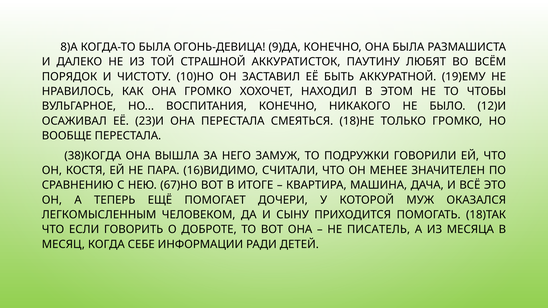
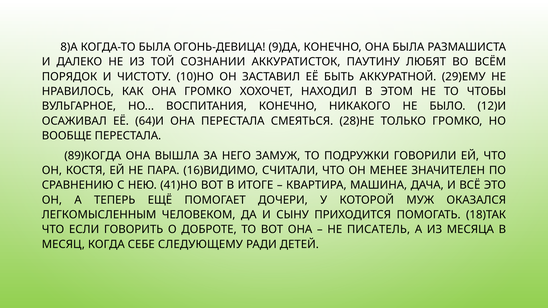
СТРАШНОЙ: СТРАШНОЙ -> СОЗНАНИИ (213, 62)
19)ЕМУ: 19)ЕМУ -> 29)ЕМУ (464, 77)
23)И: 23)И -> 64)И (150, 121)
18)НЕ: 18)НЕ -> 28)НЕ (357, 121)
38)КОГДА: 38)КОГДА -> 89)КОГДА (93, 156)
67)НО: 67)НО -> 41)НО (179, 185)
ИНФОРМАЦИИ: ИНФОРМАЦИИ -> СЛЕДУЮЩЕМУ (200, 245)
